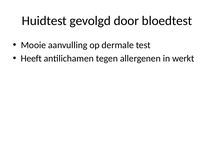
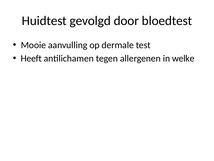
werkt: werkt -> welke (183, 58)
